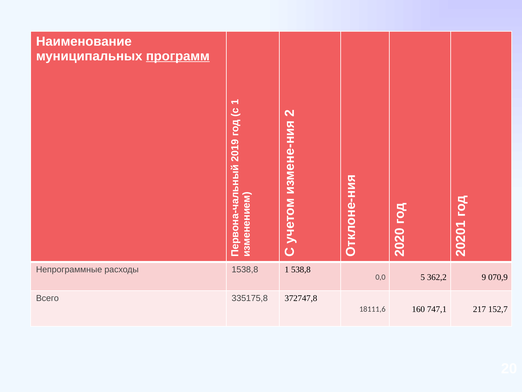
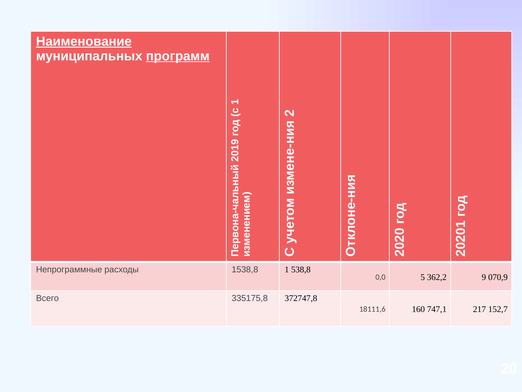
Наименование underline: none -> present (84, 41)
